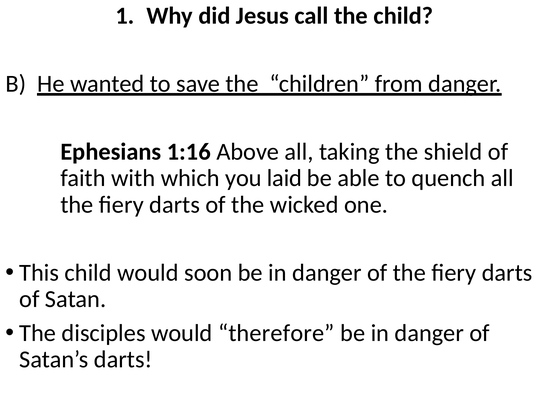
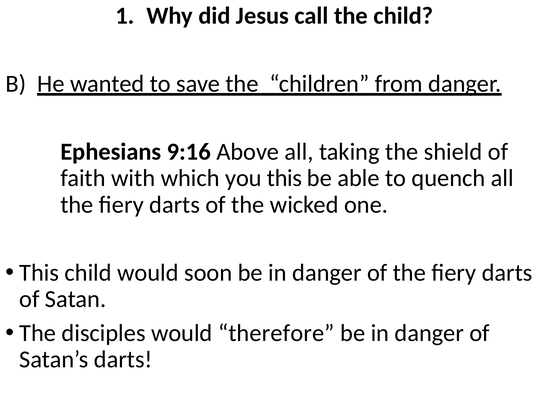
1:16: 1:16 -> 9:16 (189, 152)
you laid: laid -> this (284, 178)
